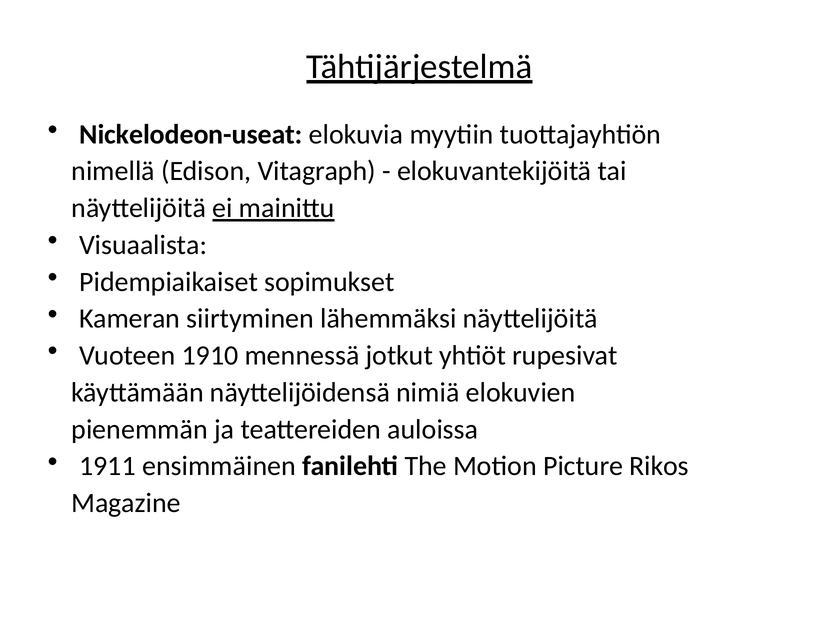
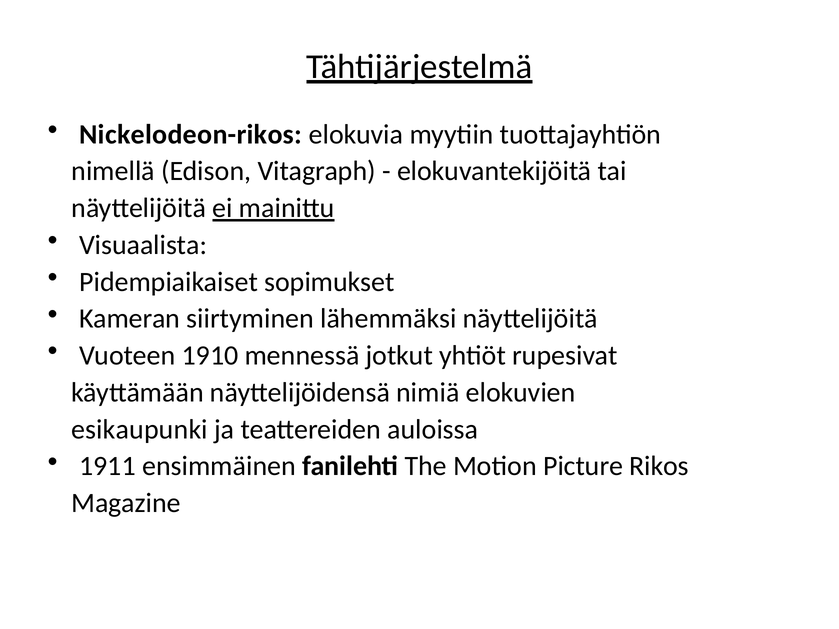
Nickelodeon-useat: Nickelodeon-useat -> Nickelodeon-rikos (191, 134)
pienemmän: pienemmän -> esikaupunki (140, 430)
